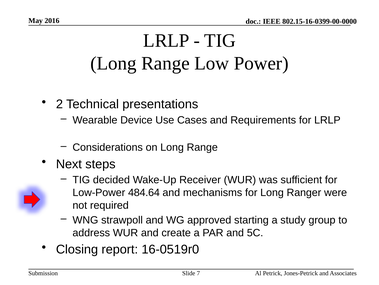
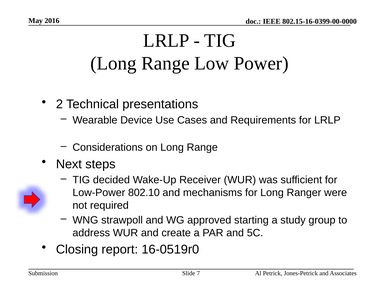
484.64: 484.64 -> 802.10 (144, 192)
